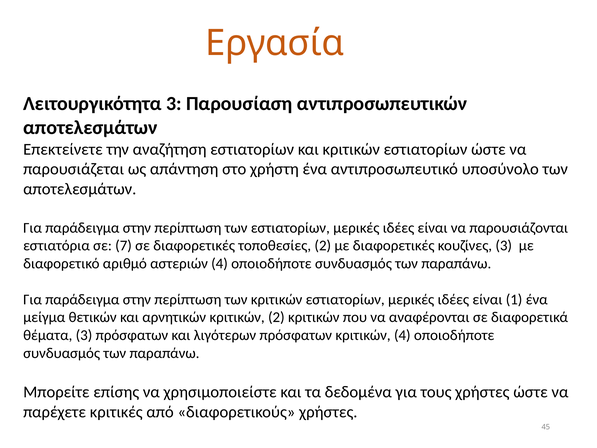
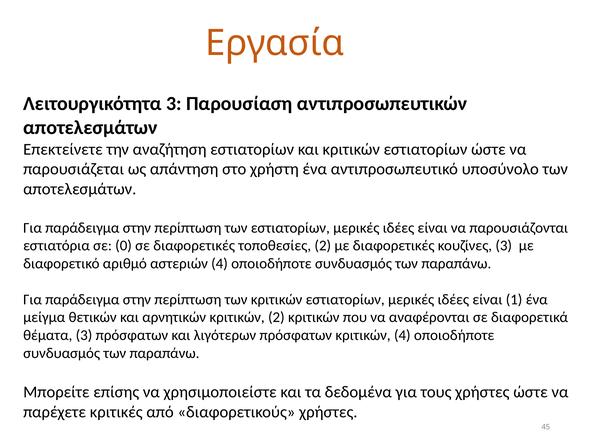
7: 7 -> 0 (124, 246)
